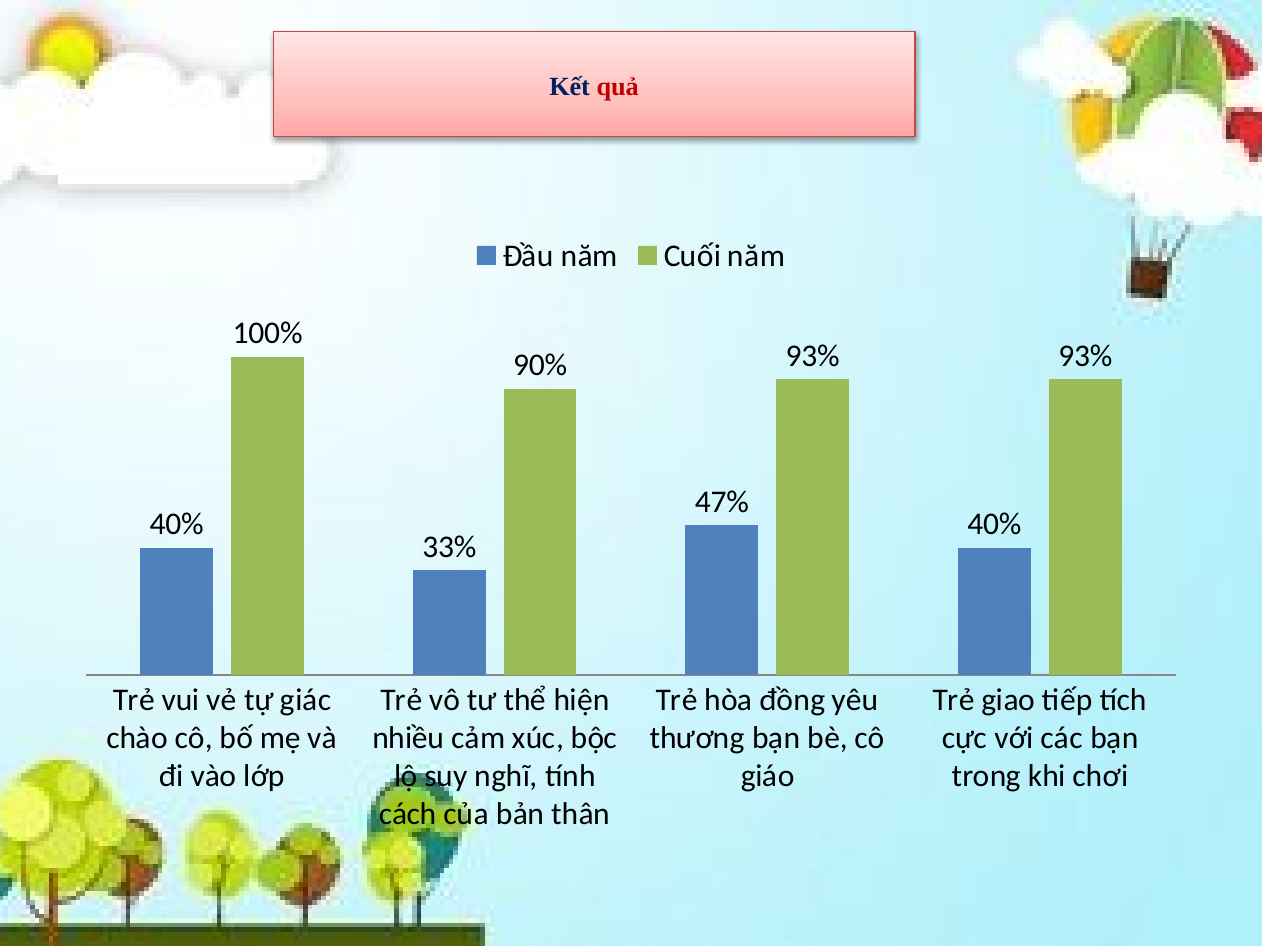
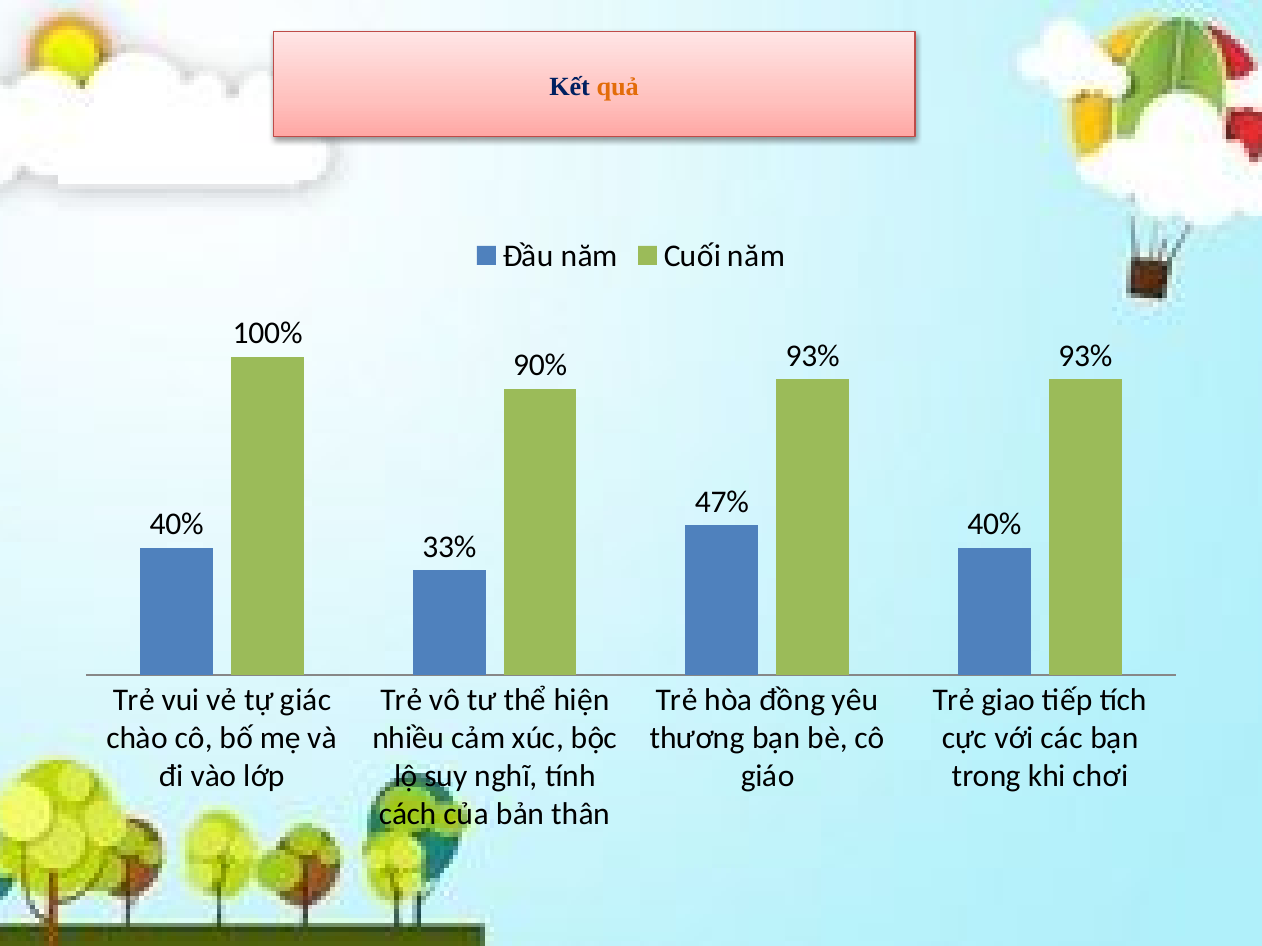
quả colour: red -> orange (618, 87)
